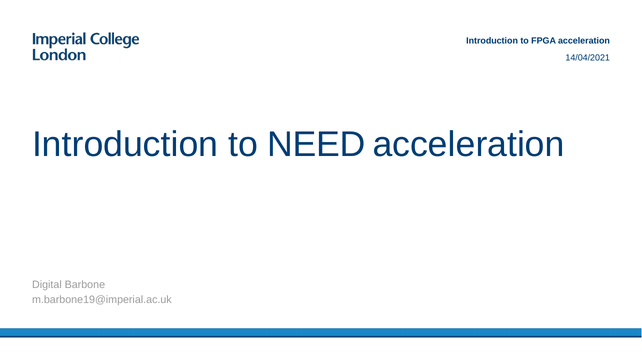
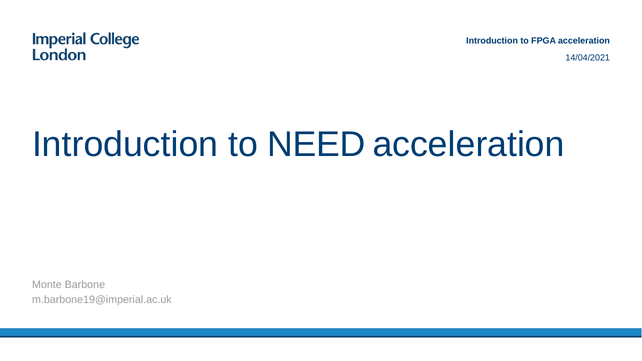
Digital: Digital -> Monte (47, 285)
